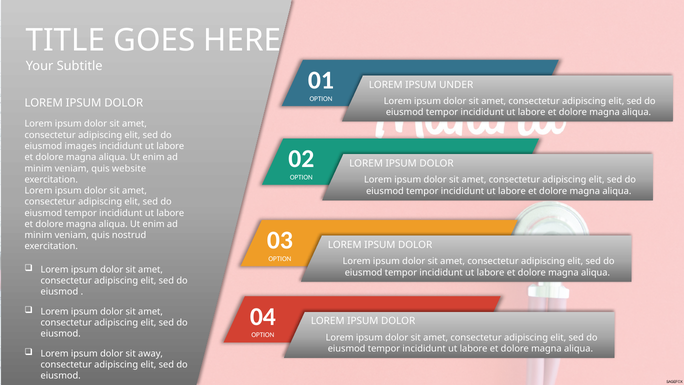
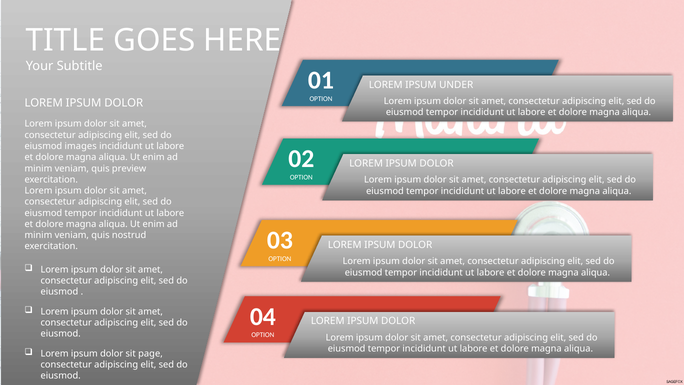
website: website -> preview (129, 168)
away: away -> page (150, 353)
